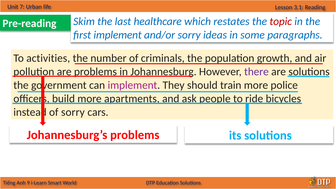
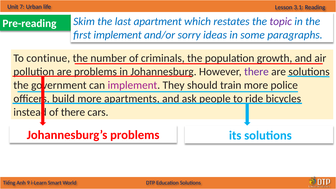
healthcare: healthcare -> apartment (158, 22)
topic colour: red -> purple (281, 22)
activities: activities -> continue (48, 58)
of sorry: sorry -> there (73, 112)
